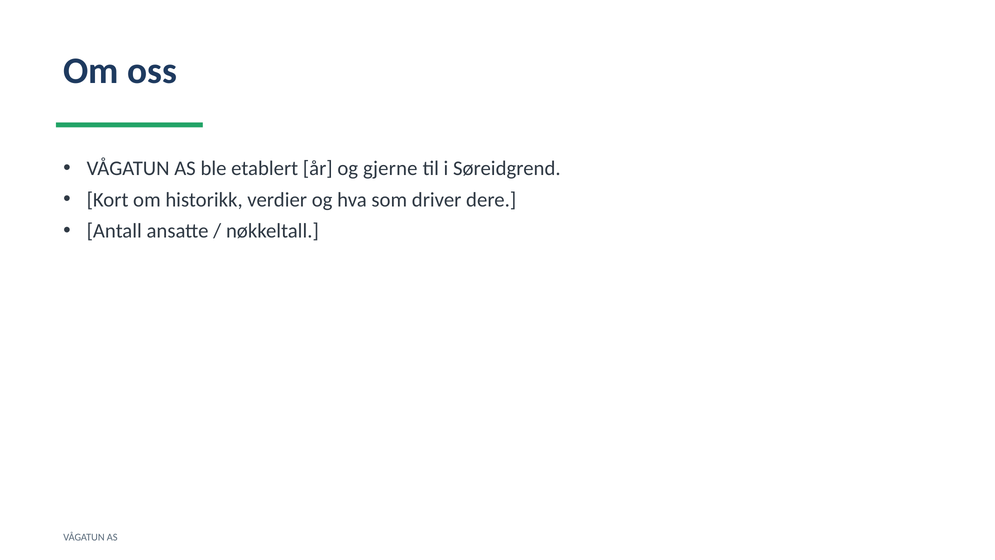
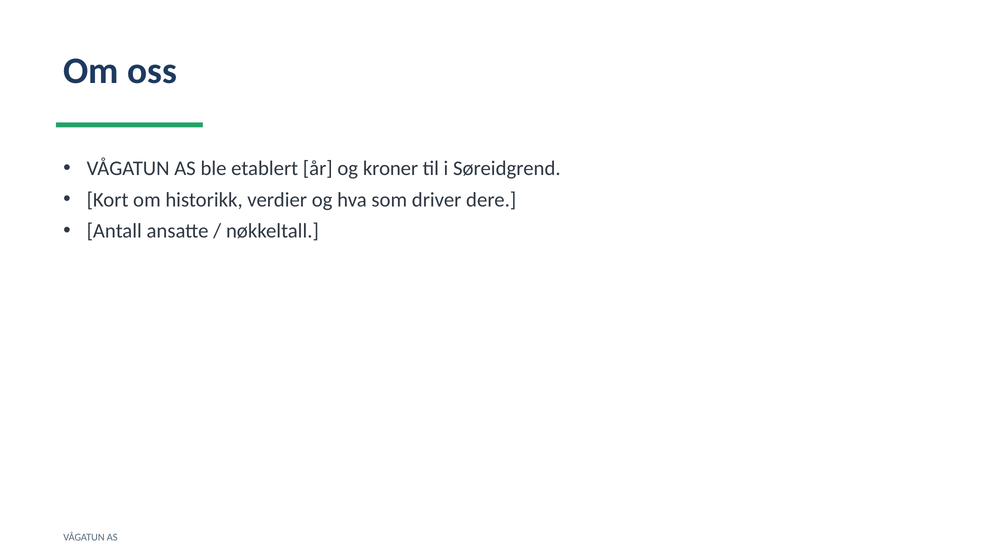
gjerne: gjerne -> kroner (390, 169)
